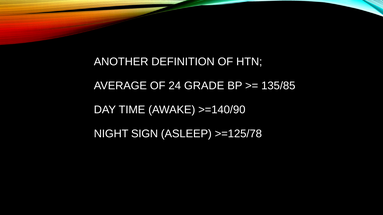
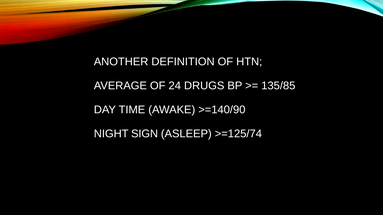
GRADE: GRADE -> DRUGS (204, 86)
>=125/78: >=125/78 -> >=125/74 (238, 134)
